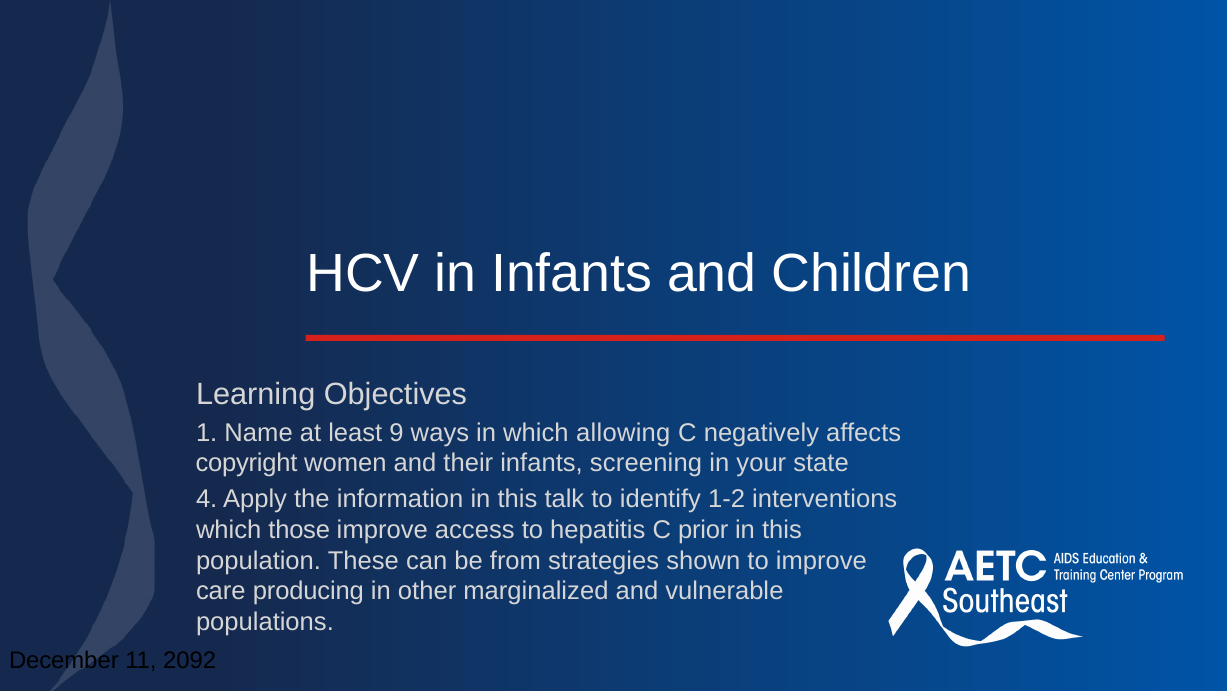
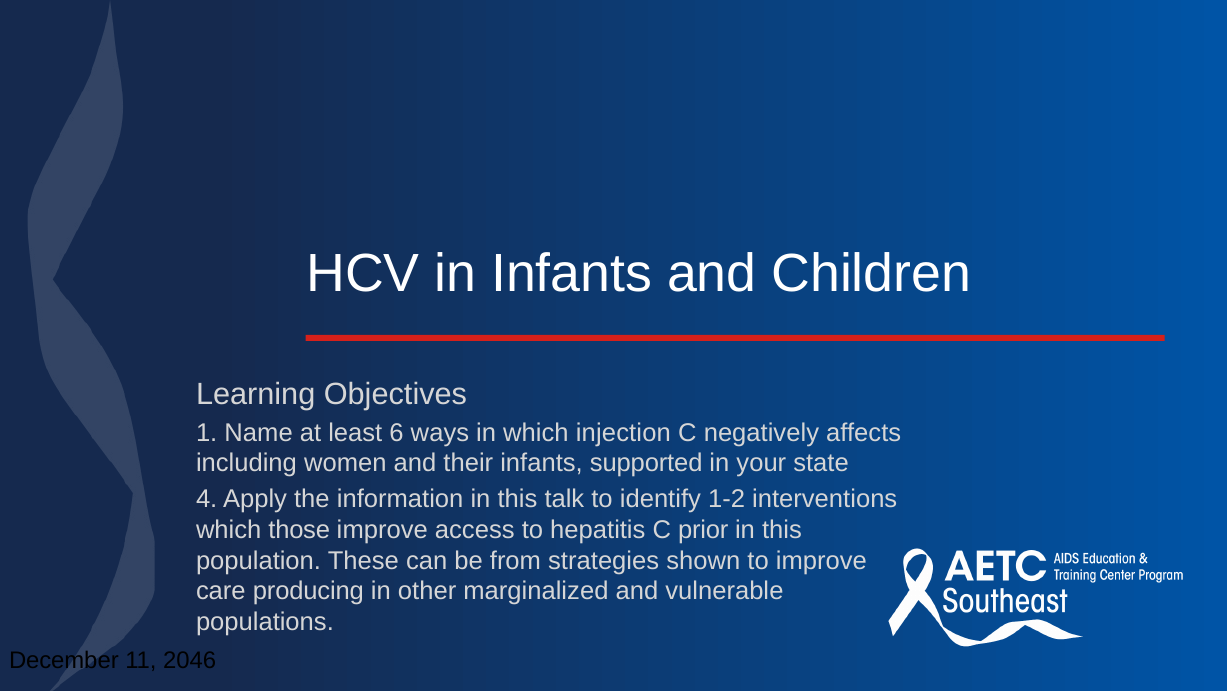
9: 9 -> 6 (397, 432)
allowing: allowing -> injection (623, 432)
copyright: copyright -> including (246, 463)
screening: screening -> supported (646, 463)
2092: 2092 -> 2046 (190, 660)
